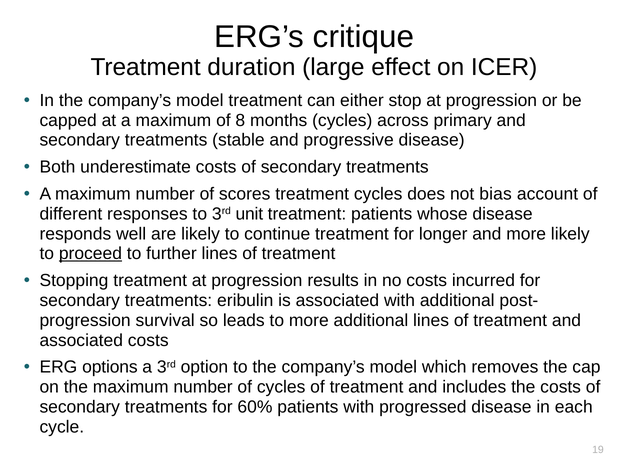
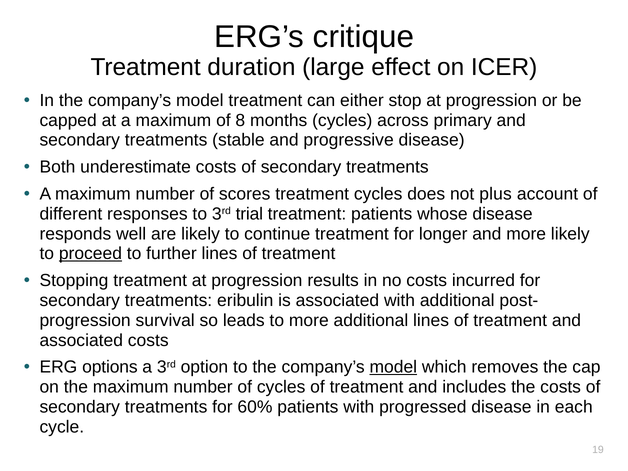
bias: bias -> plus (496, 194)
unit: unit -> trial (249, 214)
model underline: none -> present (393, 367)
